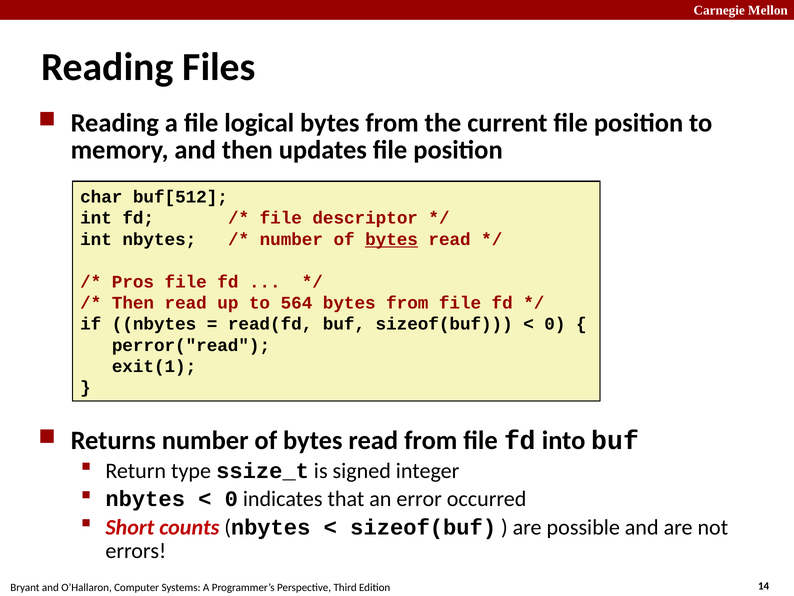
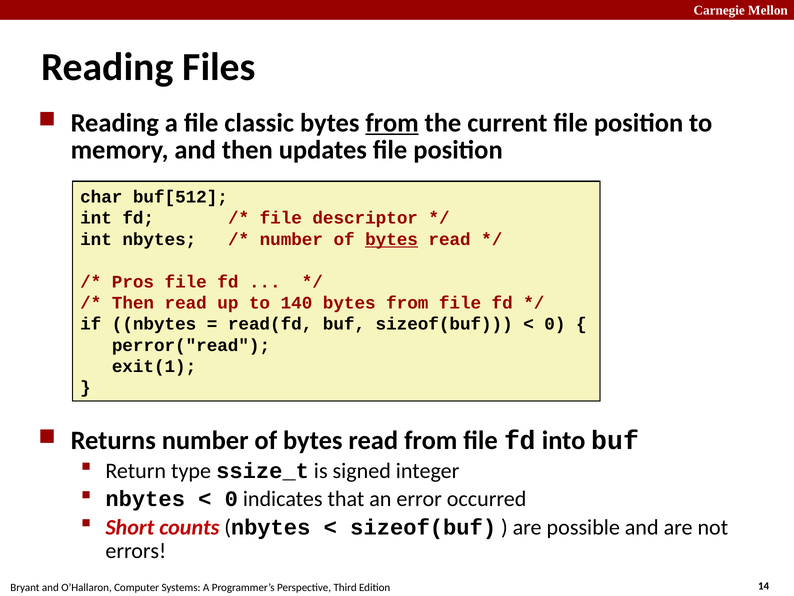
logical: logical -> classic (259, 123)
from underline: none -> present (392, 123)
564: 564 -> 140 (297, 303)
